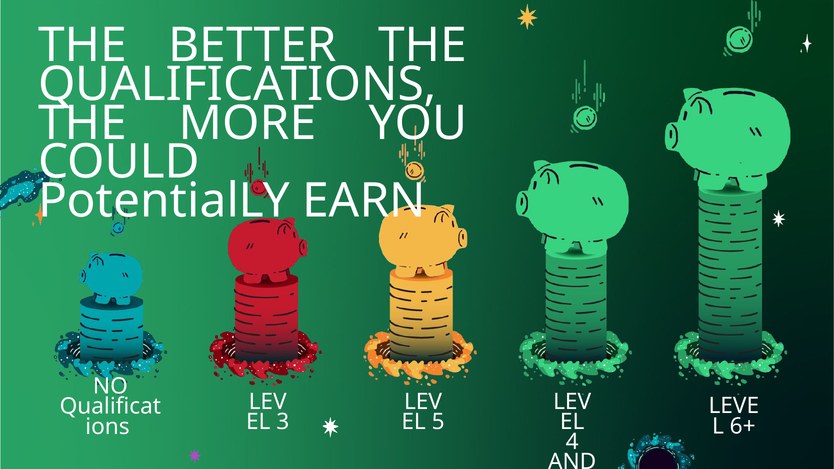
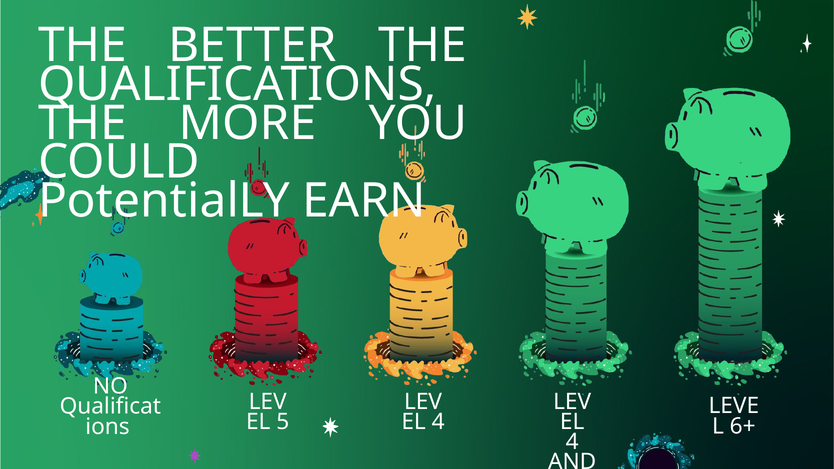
3: 3 -> 5 (283, 422)
5: 5 -> 4 (438, 422)
